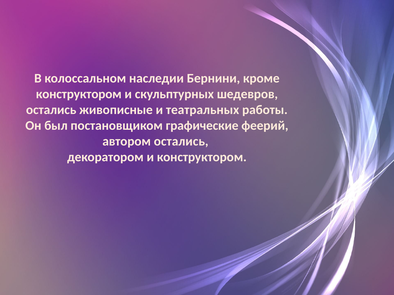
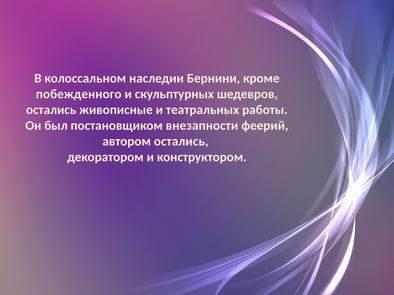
конструктором: конструктором -> побежденного (79, 94)
графические: графические -> внезапности (202, 126)
